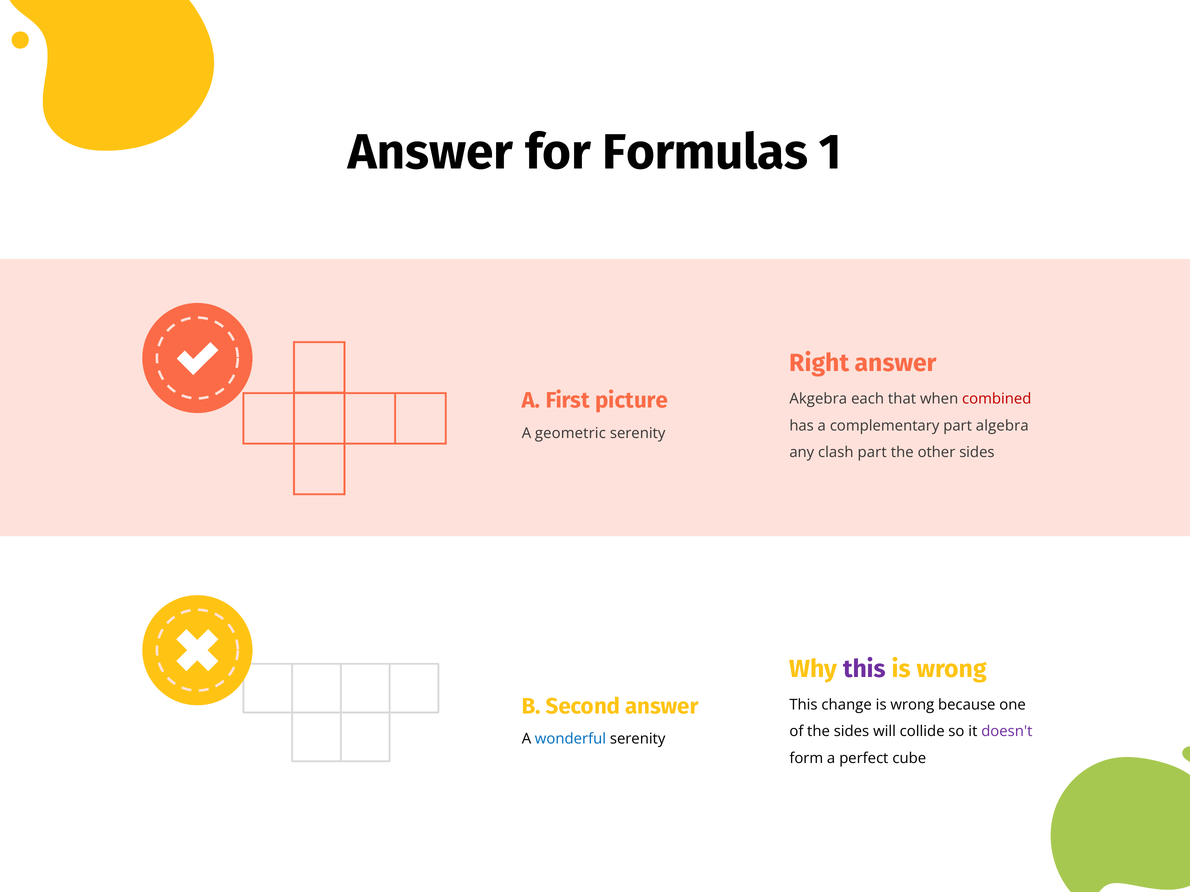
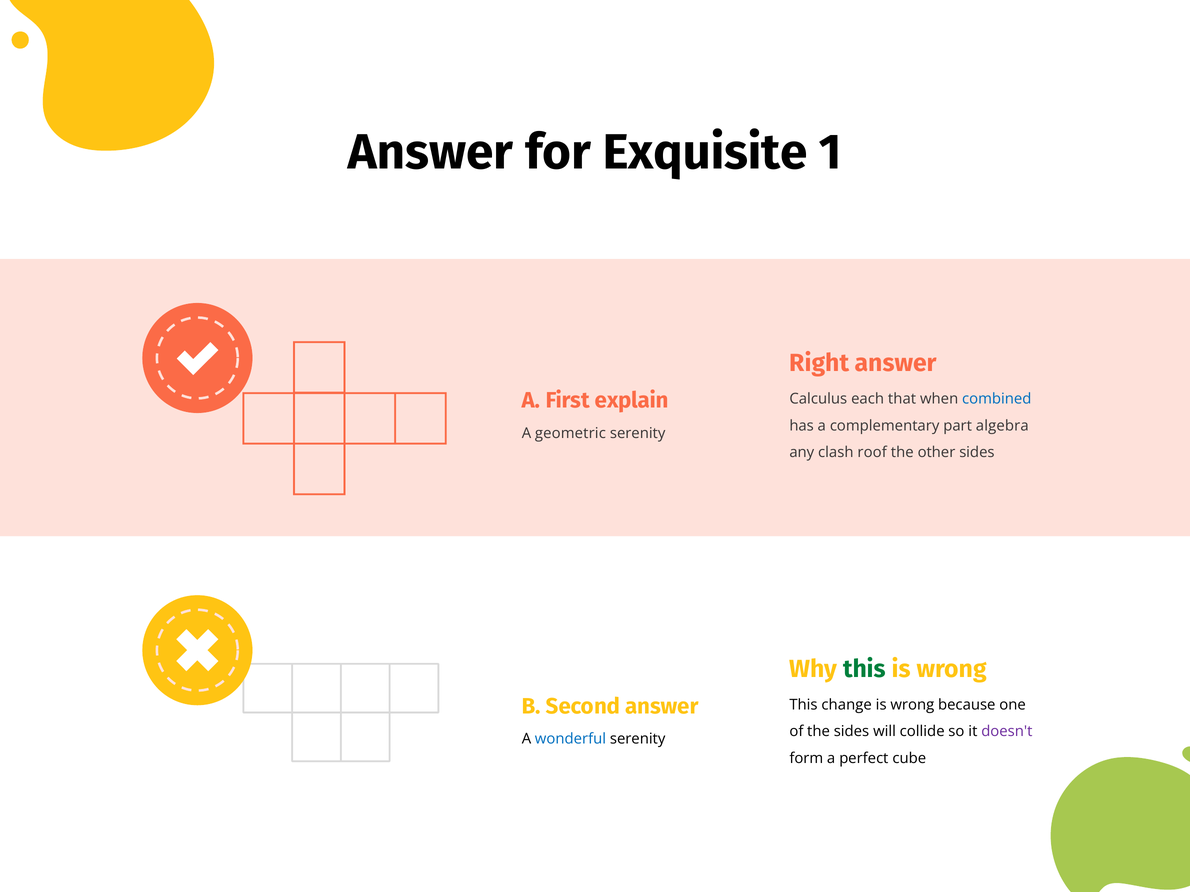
Formulas: Formulas -> Exquisite (705, 152)
picture: picture -> explain (632, 401)
Akgebra: Akgebra -> Calculus (818, 399)
combined colour: red -> blue (997, 399)
clash part: part -> roof (872, 453)
this colour: purple -> green (865, 669)
